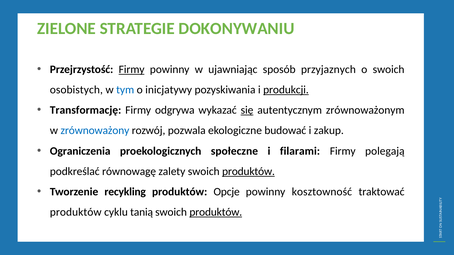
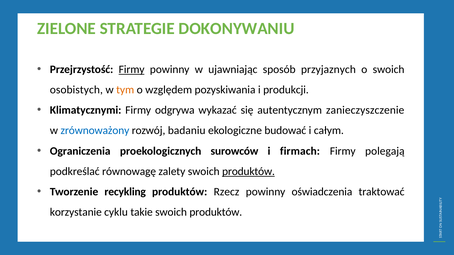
tym colour: blue -> orange (125, 90)
inicjatywy: inicjatywy -> względem (169, 90)
produkcji underline: present -> none (286, 90)
Transformację: Transformację -> Klimatycznymi (86, 110)
się underline: present -> none (247, 110)
zrównoważonym: zrównoważonym -> zanieczyszczenie (365, 110)
pozwala: pozwala -> badaniu (187, 131)
zakup: zakup -> całym (329, 131)
społeczne: społeczne -> surowców (235, 151)
filarami: filarami -> firmach (300, 151)
Opcje: Opcje -> Rzecz (227, 192)
kosztowność: kosztowność -> oświadczenia (322, 192)
produktów: produktów -> korzystanie (76, 212)
tanią: tanią -> takie (142, 212)
produktów underline: present -> none (216, 212)
